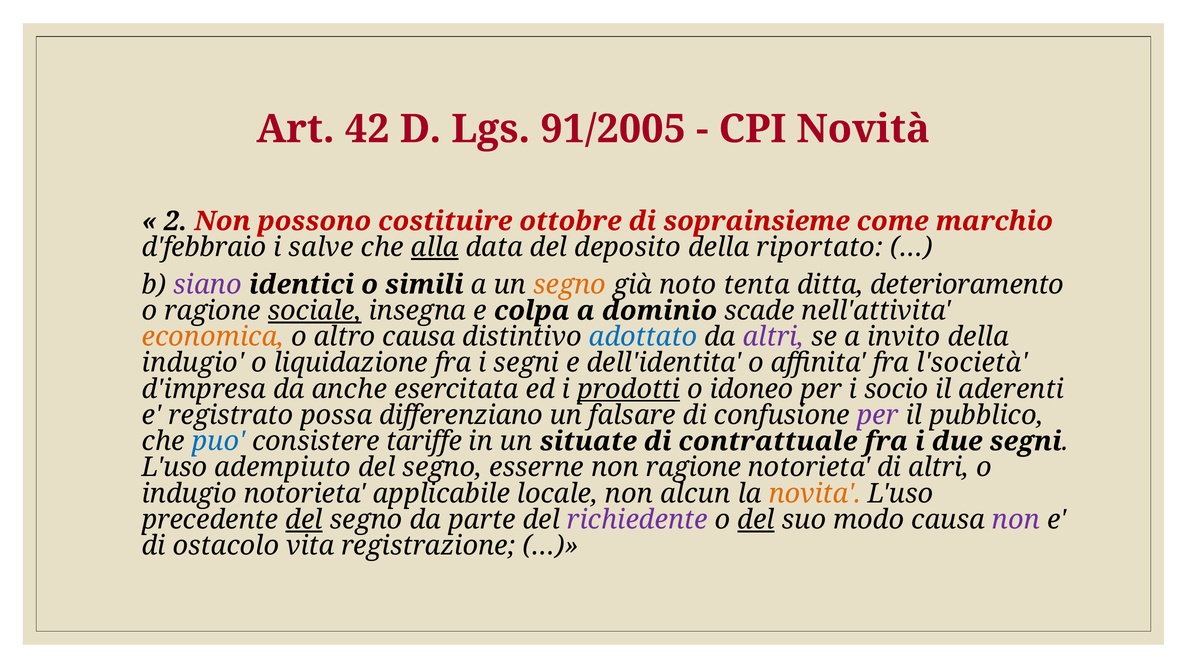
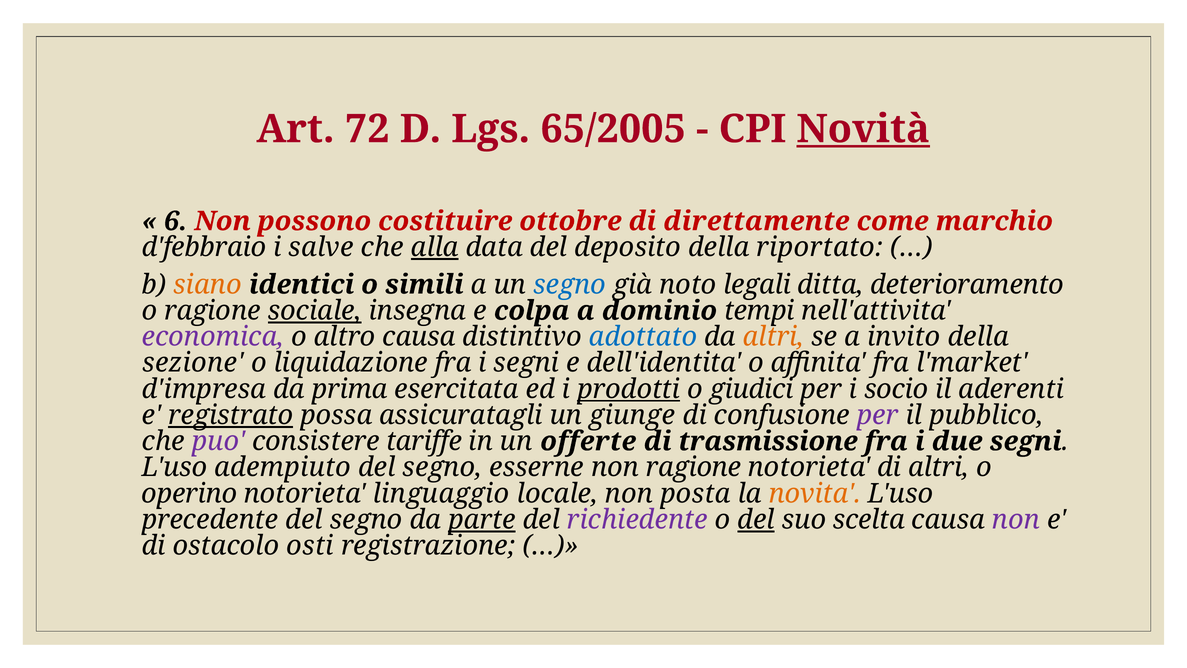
42: 42 -> 72 (367, 129)
91/2005: 91/2005 -> 65/2005 (613, 129)
Novità underline: none -> present (863, 129)
2: 2 -> 6 (176, 221)
soprainsieme: soprainsieme -> direttamente (756, 221)
siano colour: purple -> orange (208, 284)
segno colour: orange -> blue (570, 284)
tenta: tenta -> legali (757, 284)
scade: scade -> tempi (759, 311)
economica colour: orange -> purple (213, 337)
altri colour: purple -> orange (773, 337)
indugio: indugio -> sezione (193, 363)
l'società: l'società -> l'market (972, 363)
anche: anche -> prima (350, 389)
idoneo: idoneo -> giudici (752, 389)
registrato underline: none -> present (231, 415)
differenziano: differenziano -> assicuratagli (461, 415)
falsare: falsare -> giunge (632, 415)
puo colour: blue -> purple (218, 441)
situate: situate -> offerte (588, 441)
contrattuale: contrattuale -> trasmissione (768, 441)
indugio: indugio -> operino (189, 493)
applicabile: applicabile -> linguaggio (441, 493)
alcun: alcun -> posta (695, 493)
del underline: present -> none (304, 519)
parte underline: none -> present (482, 519)
modo: modo -> scelta (869, 519)
vita: vita -> osti (310, 546)
